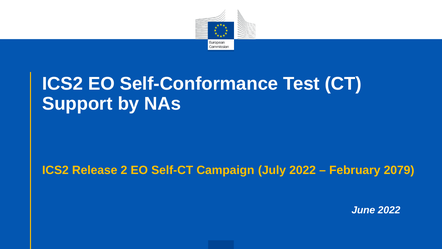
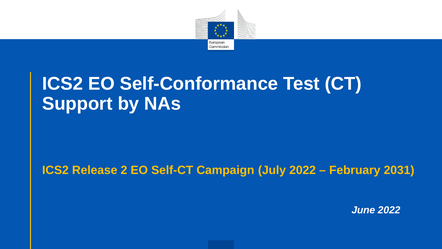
2079: 2079 -> 2031 (399, 170)
